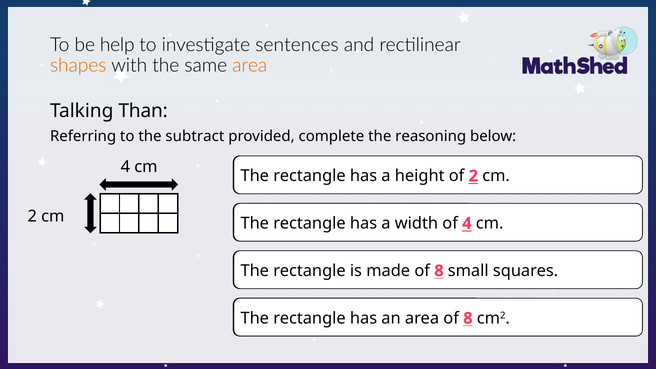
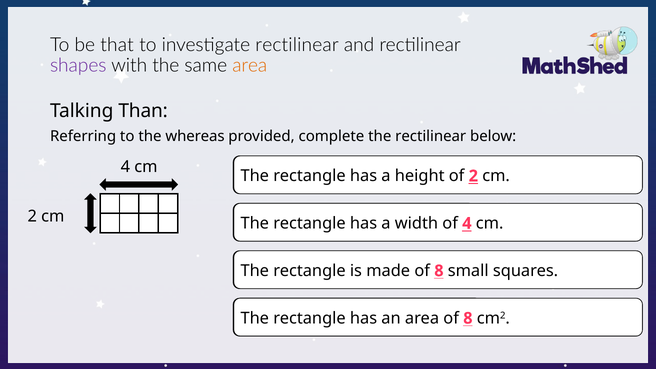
help: help -> that (117, 45)
investigate sentences: sentences -> rectilinear (297, 45)
shapes colour: orange -> purple (78, 65)
subtract: subtract -> whereas (195, 136)
the reasoning: reasoning -> rectilinear (431, 136)
